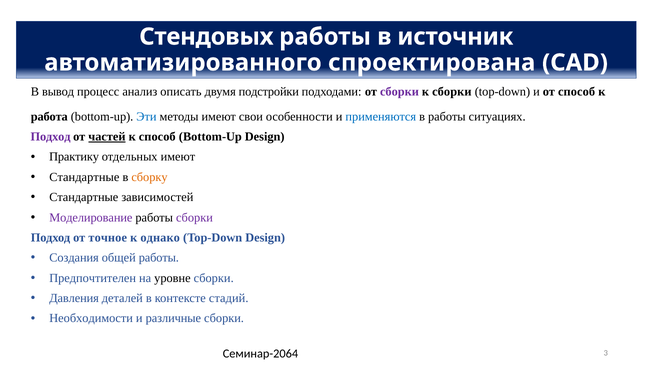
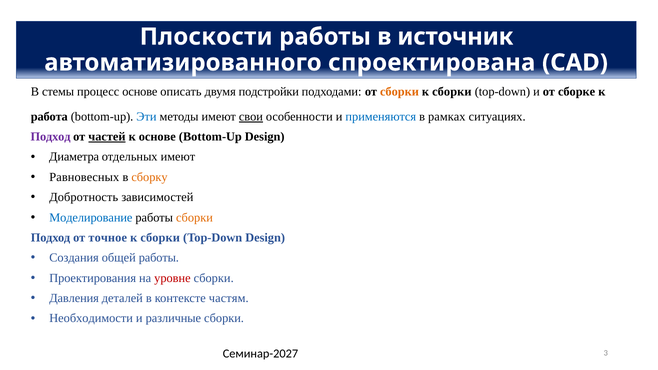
Стендовых: Стендовых -> Плоскости (206, 37)
вывод: вывод -> стемы (58, 92)
процесс анализ: анализ -> основе (140, 92)
сборки colour: purple -> orange (399, 92)
от способ: способ -> сборке (577, 92)
свои underline: none -> present (251, 117)
в работы: работы -> рамках (447, 117)
к способ: способ -> основе (157, 137)
Практику: Практику -> Диаметра (74, 157)
Стандартные: Стандартные -> Равновесных (84, 177)
Стандартные: Стандартные -> Добротность (84, 197)
Моделирование colour: purple -> blue (91, 218)
сборки colour: purple -> orange (194, 218)
однако: однако -> сборки (160, 238)
Предпочтителен: Предпочтителен -> Проектирования (93, 278)
уровне colour: black -> red (172, 278)
стадий: стадий -> частям (229, 298)
Семинар-2064: Семинар-2064 -> Семинар-2027 (260, 354)
